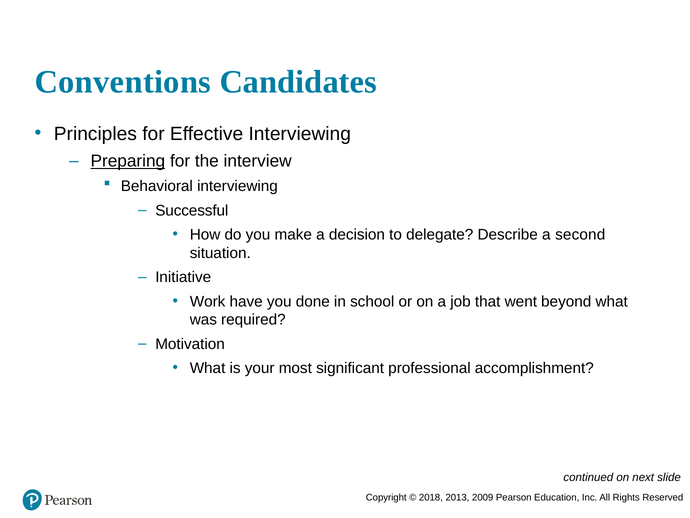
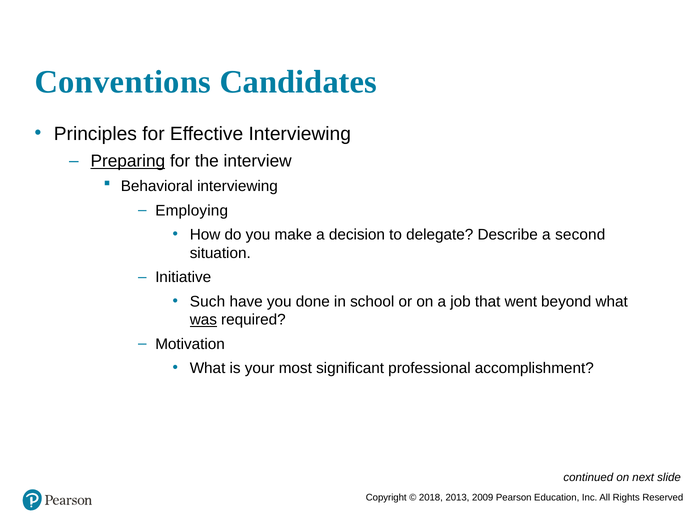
Successful: Successful -> Employing (192, 210)
Work: Work -> Such (207, 301)
was underline: none -> present (203, 320)
